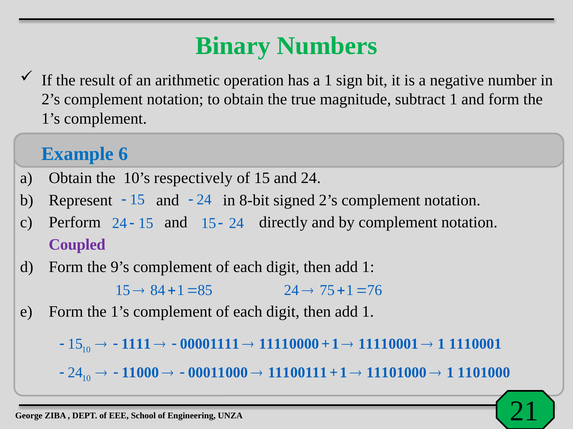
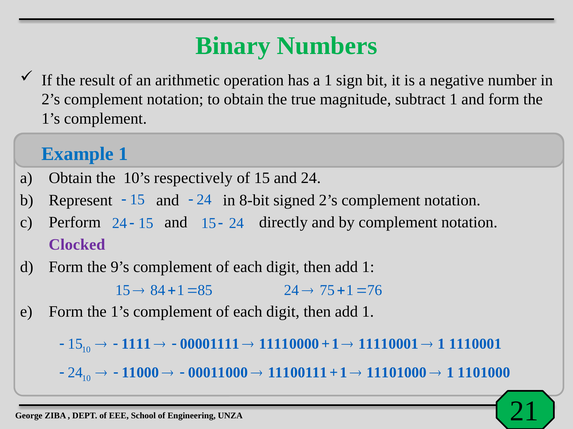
Example 6: 6 -> 1 (123, 154)
Coupled: Coupled -> Clocked (77, 245)
